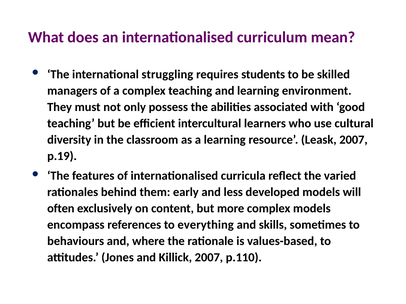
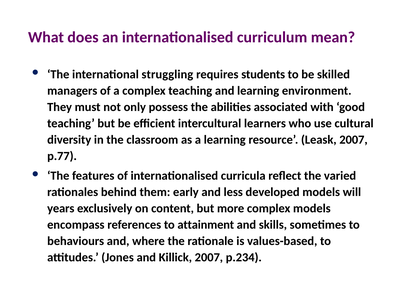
p.19: p.19 -> p.77 (62, 156)
often: often -> years (61, 209)
everything: everything -> attainment (206, 225)
p.110: p.110 -> p.234 (244, 258)
